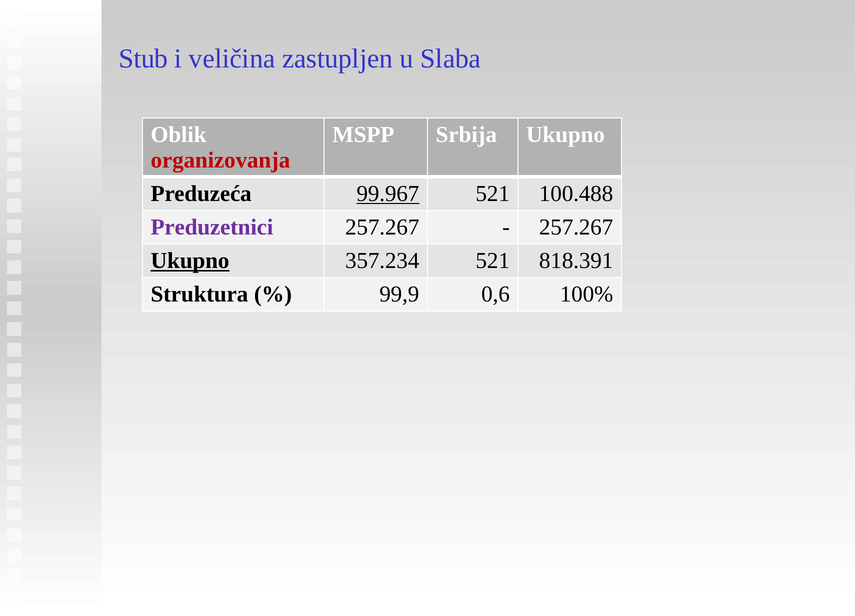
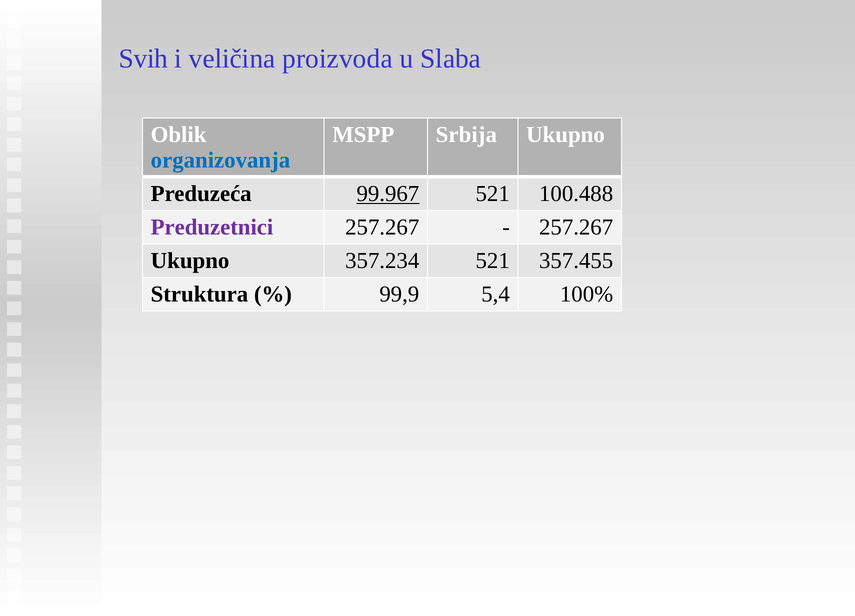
Stub: Stub -> Svih (143, 59)
zastupljen: zastupljen -> proizvoda (337, 59)
organizovanja colour: red -> blue (220, 160)
Ukupno underline: present -> none (190, 261)
818.391: 818.391 -> 357.455 (576, 261)
0,6: 0,6 -> 5,4 (496, 294)
